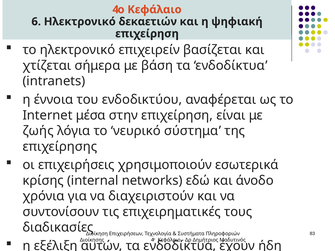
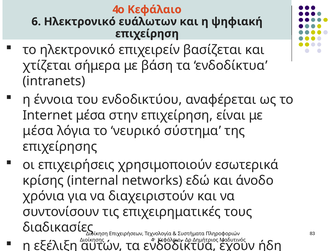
δεκαετιών: δεκαετιών -> ευάλωτων (148, 22)
ζωής: ζωής -> μέσα (38, 131)
